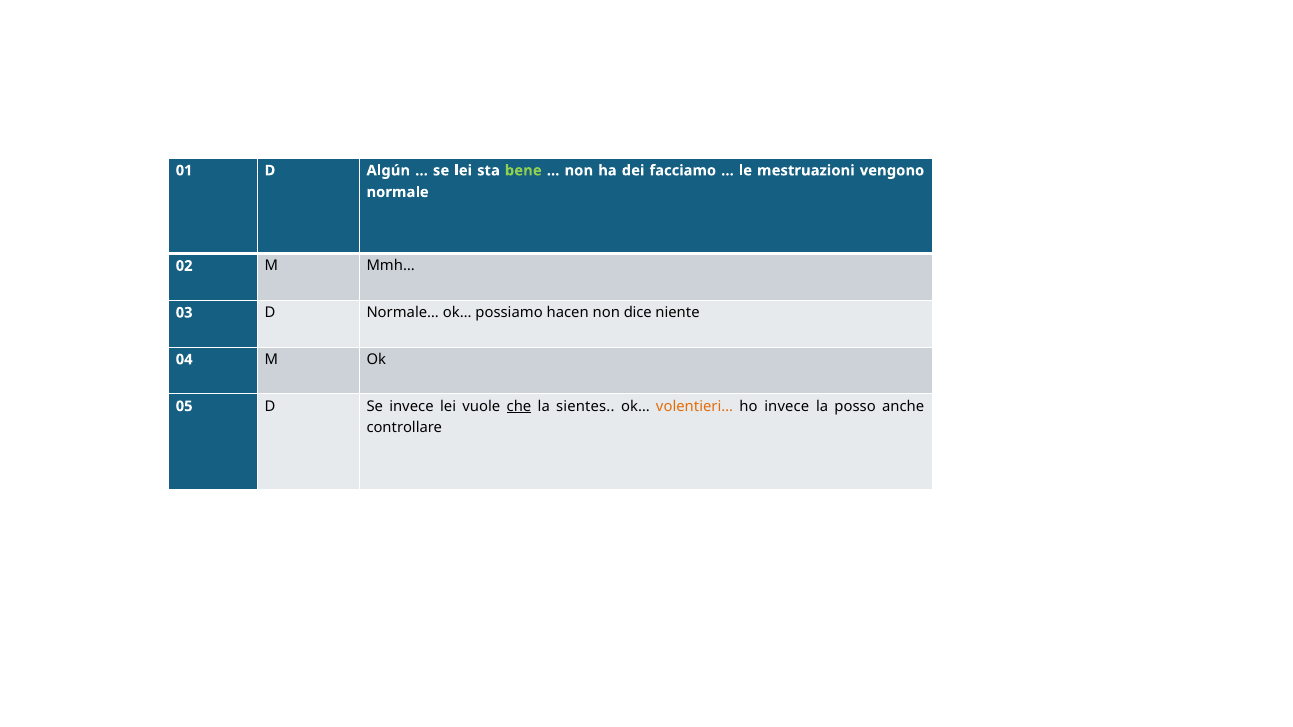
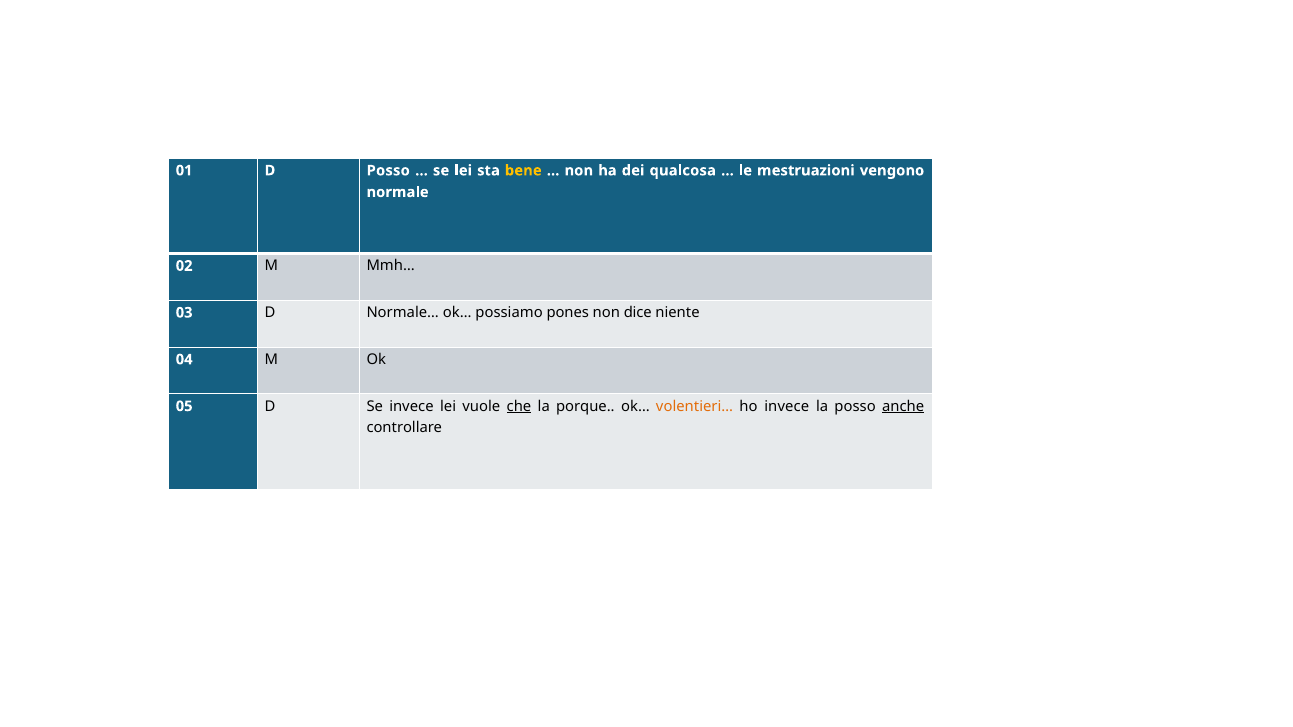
D Algún: Algún -> Posso (388, 171)
bene colour: light green -> yellow (523, 171)
facciamo: facciamo -> qualcosa (683, 171)
hacen: hacen -> pones (568, 313)
sientes: sientes -> porque (585, 406)
anche underline: none -> present (903, 406)
